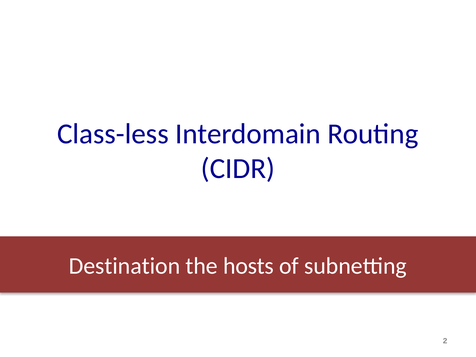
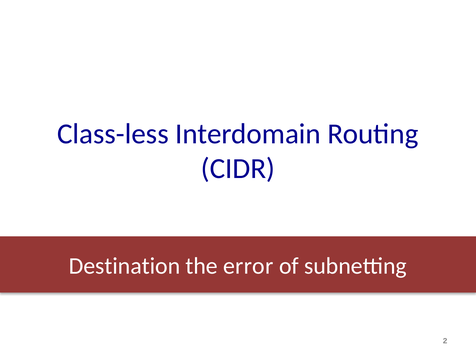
hosts: hosts -> error (248, 266)
